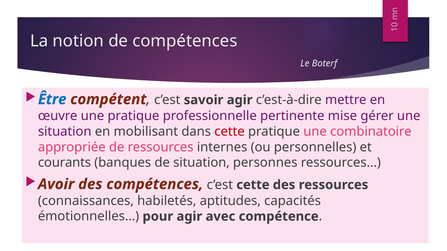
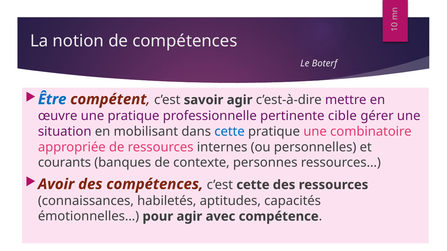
mise: mise -> cible (342, 116)
cette colour: red -> blue (230, 132)
de situation: situation -> contexte (201, 163)
